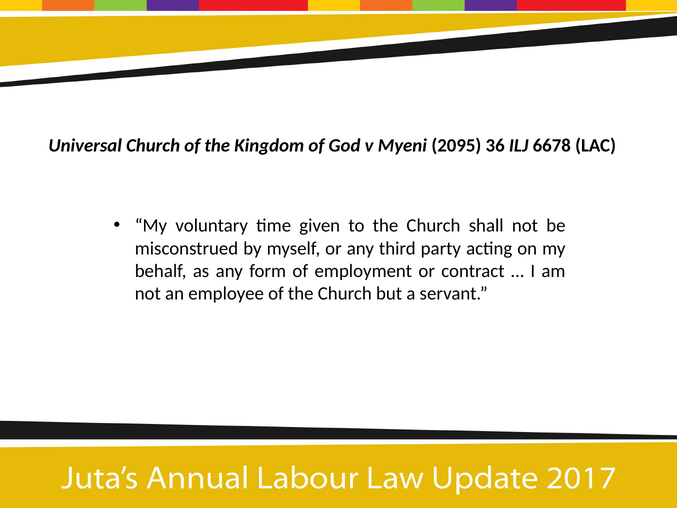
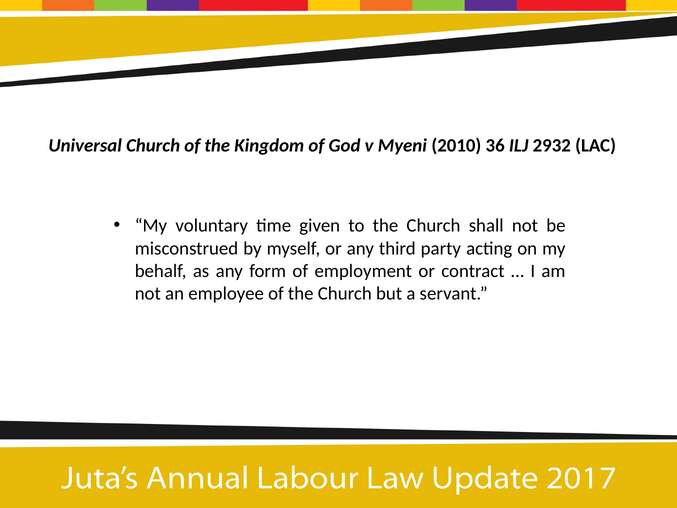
2095: 2095 -> 2010 (456, 146)
6678: 6678 -> 2932 (552, 146)
